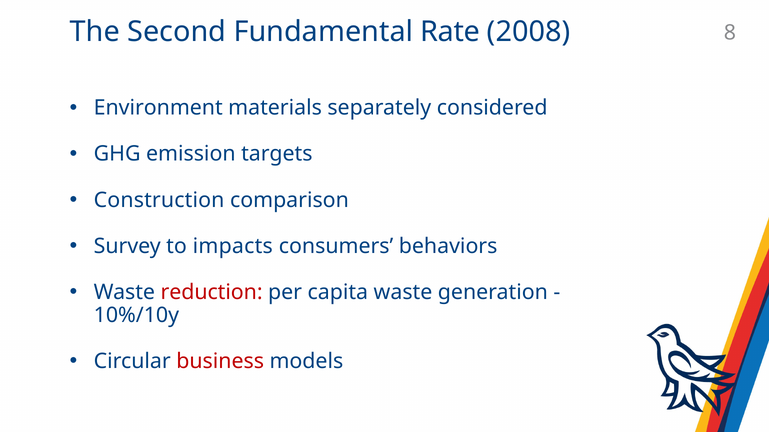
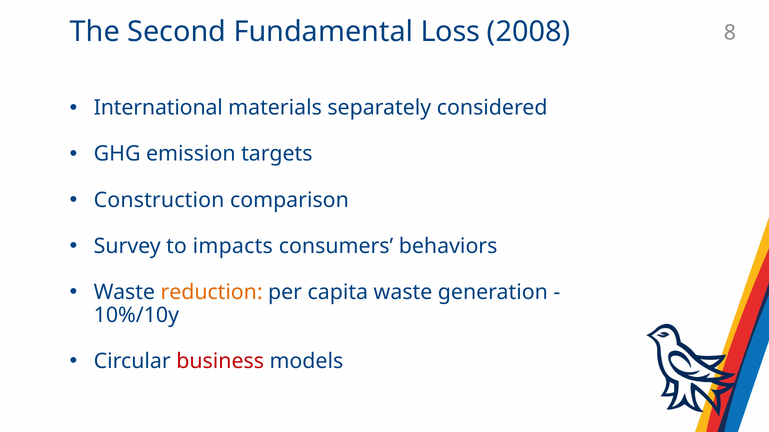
Rate: Rate -> Loss (450, 32)
Environment: Environment -> International (158, 108)
reduction colour: red -> orange (212, 292)
